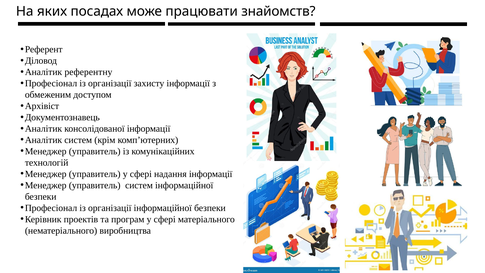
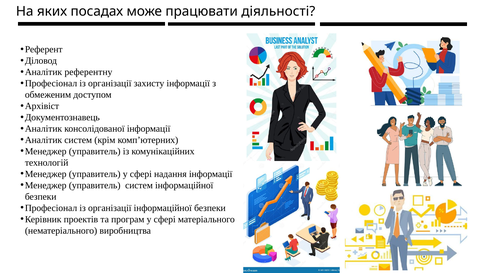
знайомств: знайомств -> діяльності (278, 11)
